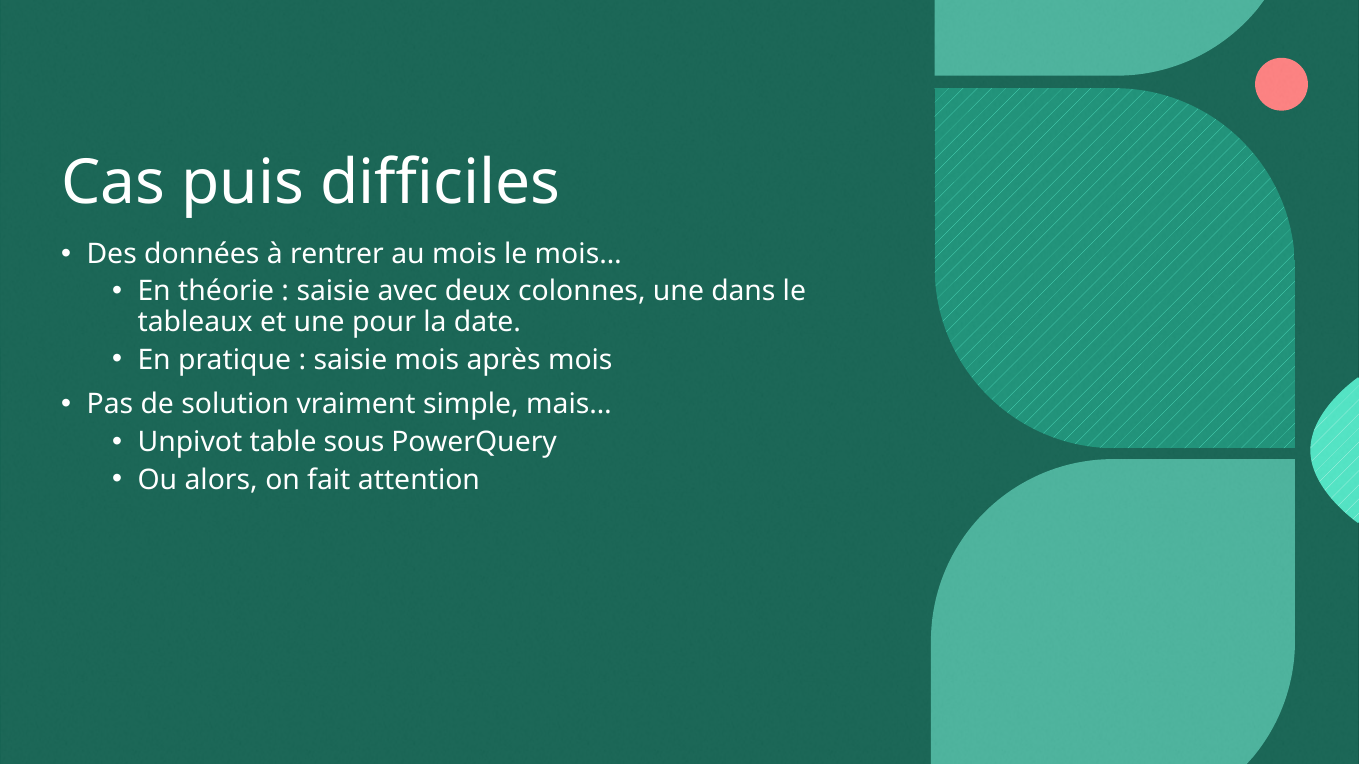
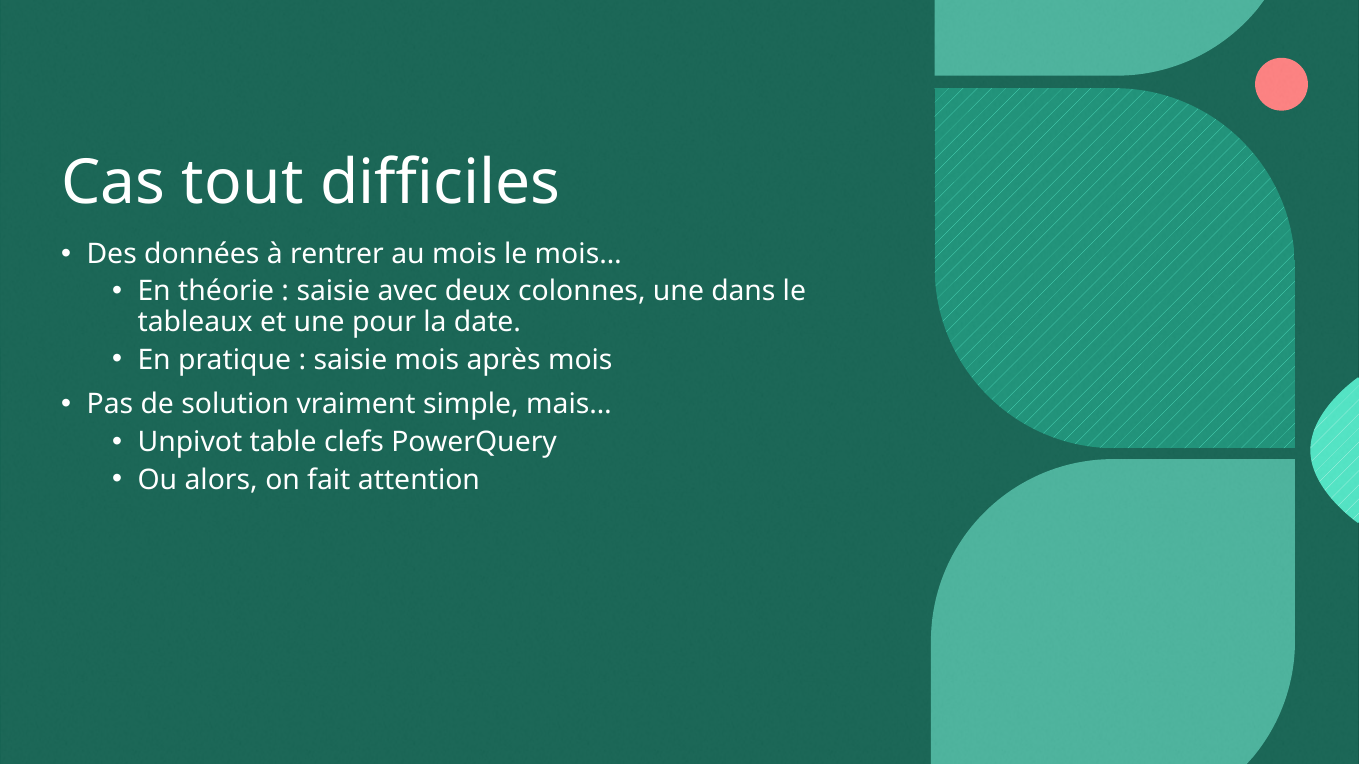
puis: puis -> tout (243, 183)
sous: sous -> clefs (354, 442)
